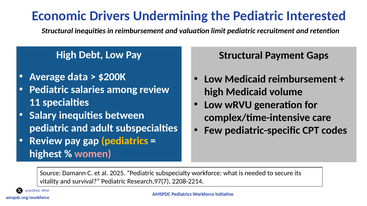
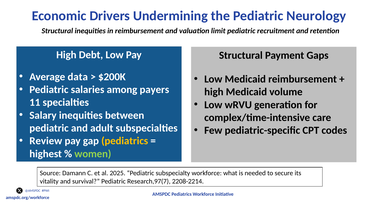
Interested: Interested -> Neurology (316, 16)
among review: review -> payers (154, 90)
women colour: pink -> light green (93, 154)
